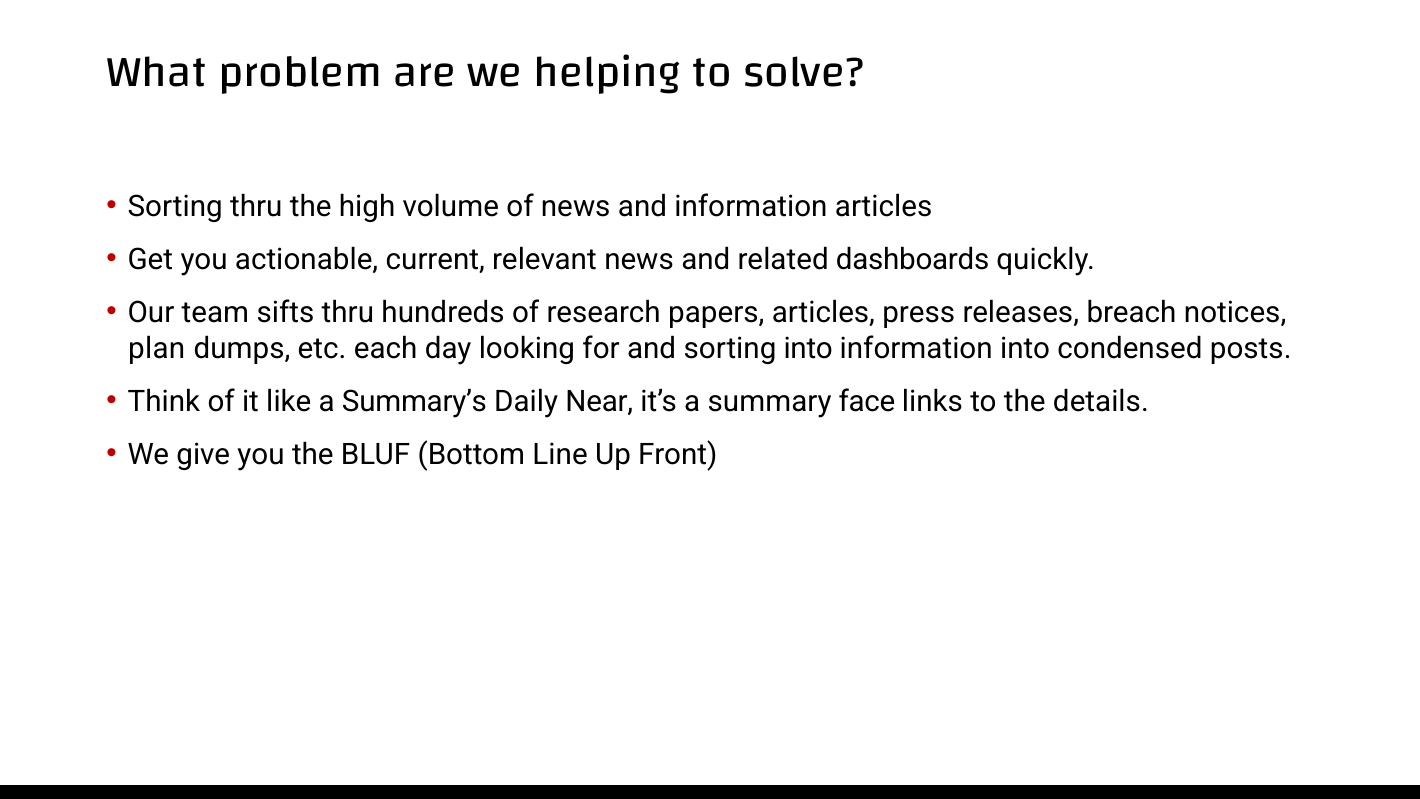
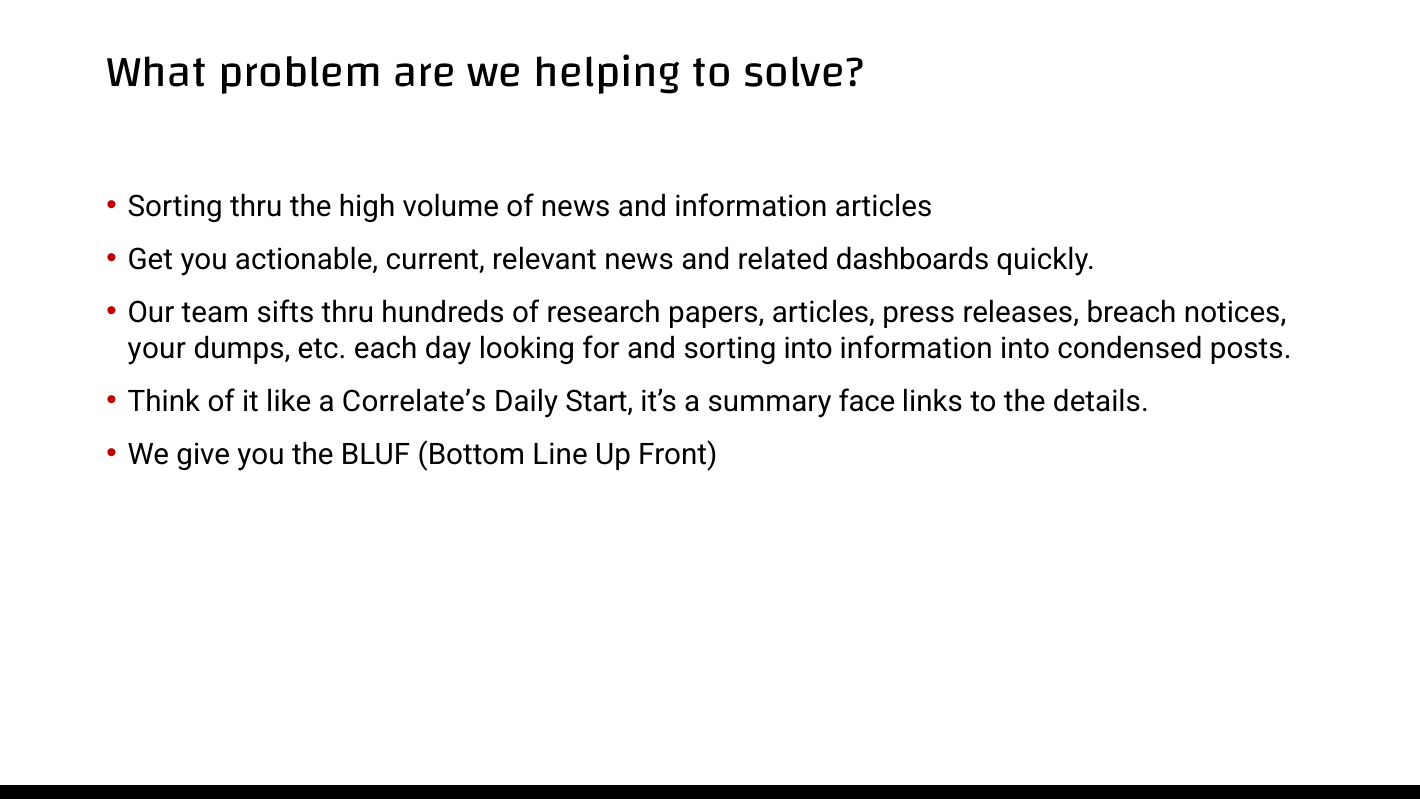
plan: plan -> your (157, 348)
Summary’s: Summary’s -> Correlate’s (414, 402)
Near: Near -> Start (599, 402)
